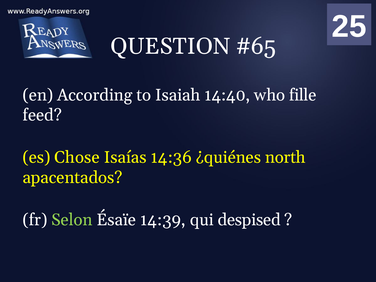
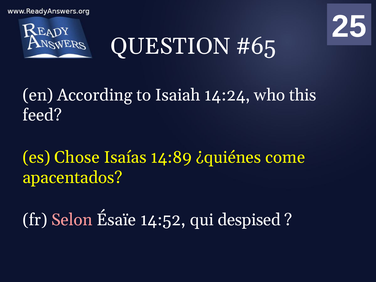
14:40: 14:40 -> 14:24 (227, 95)
fille: fille -> this (303, 95)
14:36: 14:36 -> 14:89 (171, 157)
north: north -> come (285, 157)
Selon colour: light green -> pink (72, 220)
14:39: 14:39 -> 14:52 (163, 220)
